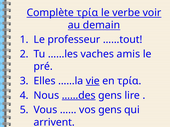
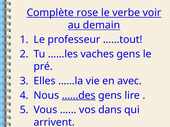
Complète τρία: τρία -> rose (87, 13)
vaches amis: amis -> gens (128, 54)
vie underline: present -> none (93, 81)
en τρία: τρία -> avec (129, 81)
vos gens: gens -> dans (110, 110)
